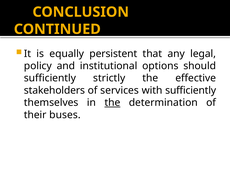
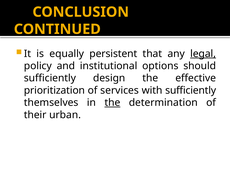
legal underline: none -> present (203, 54)
strictly: strictly -> design (109, 78)
stakeholders: stakeholders -> prioritization (54, 91)
buses: buses -> urban (65, 115)
